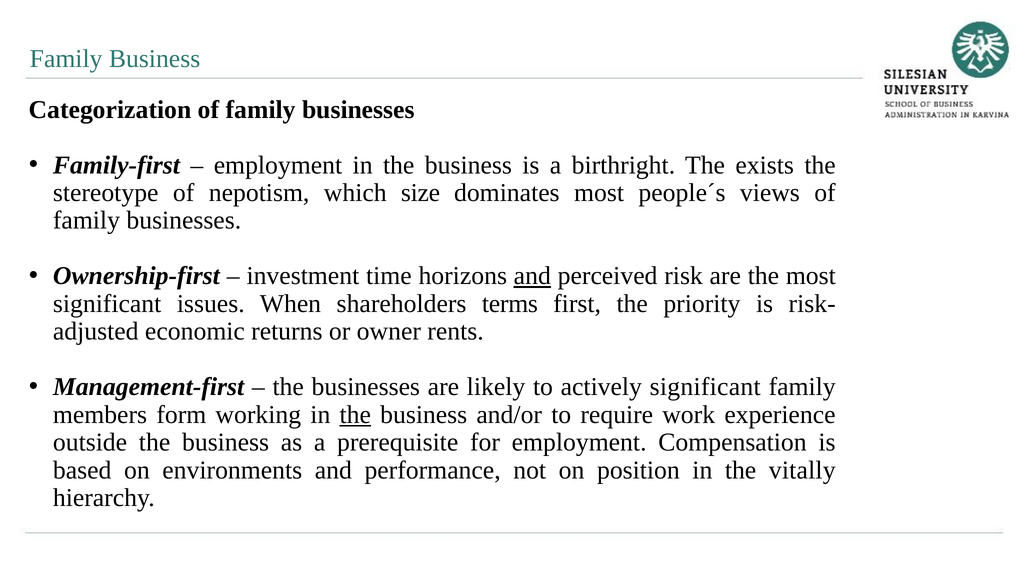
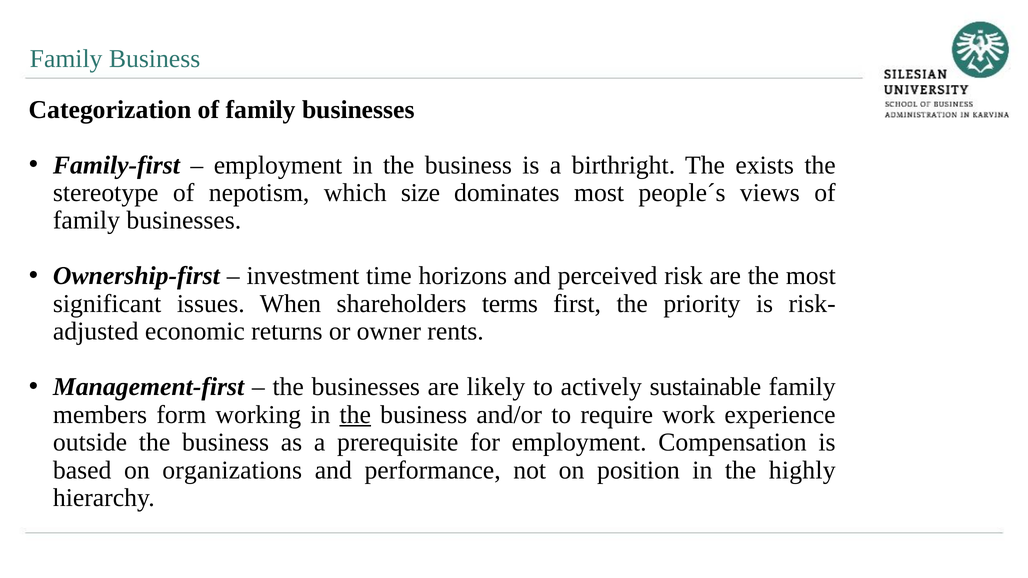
and underline: present -> none (532, 276)
actively significant: significant -> sustainable (705, 387)
environments: environments -> organizations (232, 470)
vitally: vitally -> highly (802, 470)
